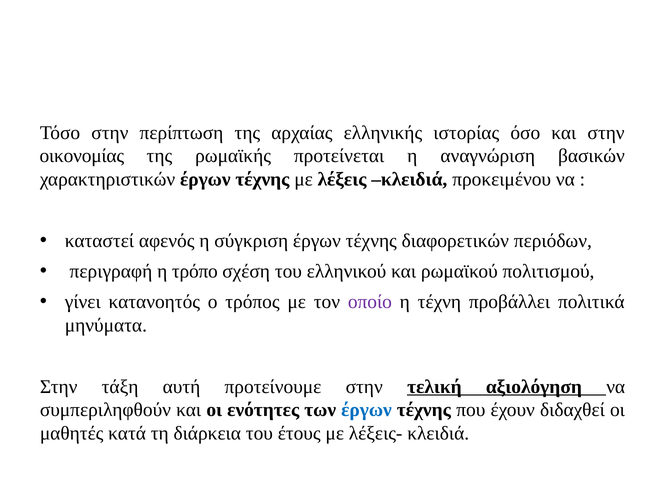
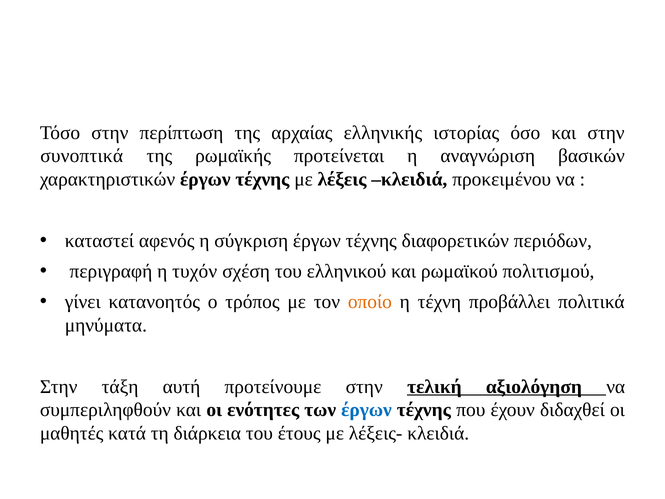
οικονομίας: οικονομίας -> συνοπτικά (82, 156)
τρόπο: τρόπο -> τυχόν (195, 271)
οποίο colour: purple -> orange (370, 302)
